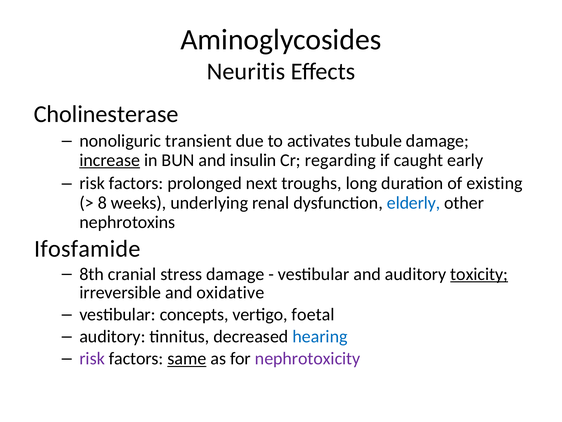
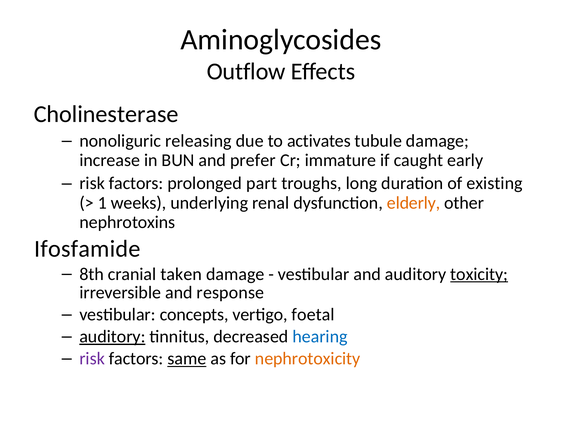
Neuritis: Neuritis -> Outflow (246, 71)
transient: transient -> releasing (199, 141)
increase underline: present -> none (110, 160)
insulin: insulin -> prefer (253, 160)
regarding: regarding -> immature (340, 160)
next: next -> part (262, 183)
8: 8 -> 1 (102, 203)
elderly colour: blue -> orange (414, 203)
stress: stress -> taken (181, 274)
oxidative: oxidative -> response (230, 292)
auditory underline: none -> present (112, 336)
nephrotoxicity colour: purple -> orange (308, 358)
